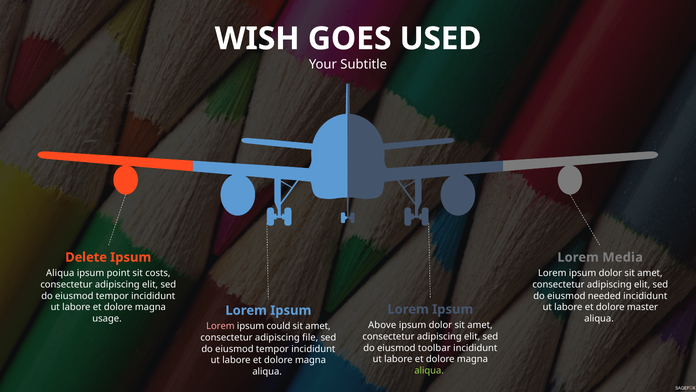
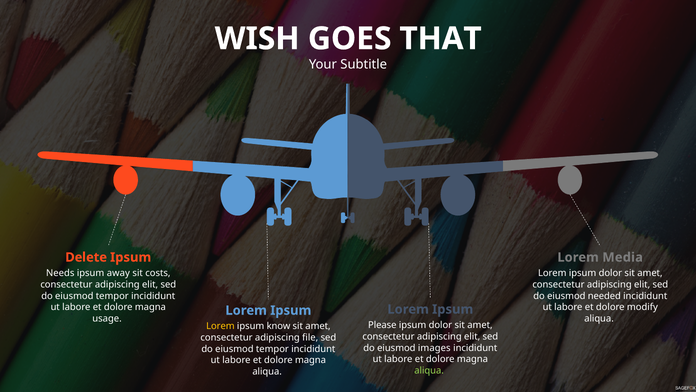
USED: USED -> THAT (441, 39)
Aliqua: Aliqua -> Needs (60, 273)
point: point -> away (118, 273)
master: master -> modify (642, 307)
Above: Above -> Please (382, 325)
Lorem colour: pink -> yellow (220, 326)
could: could -> know (279, 326)
toolbar: toolbar -> images (434, 347)
